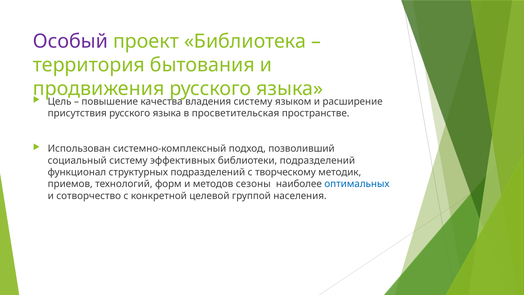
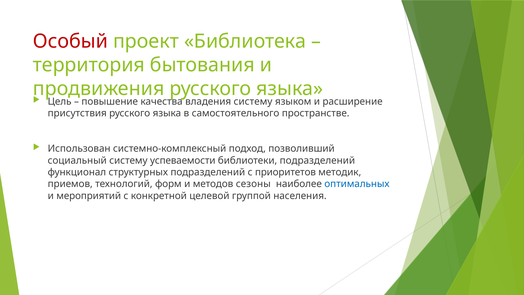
Особый colour: purple -> red (70, 41)
просветительская: просветительская -> самостоятельного (236, 113)
эффективных: эффективных -> успеваемости (183, 160)
творческому: творческому -> приоритетов (285, 172)
сотворчество: сотворчество -> мероприятий (89, 196)
